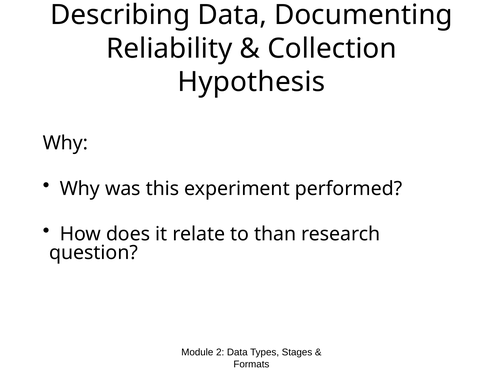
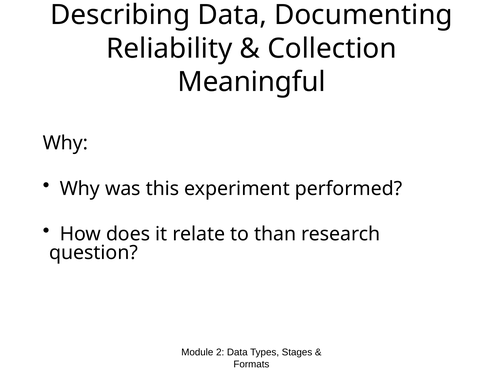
Hypothesis: Hypothesis -> Meaningful (252, 82)
